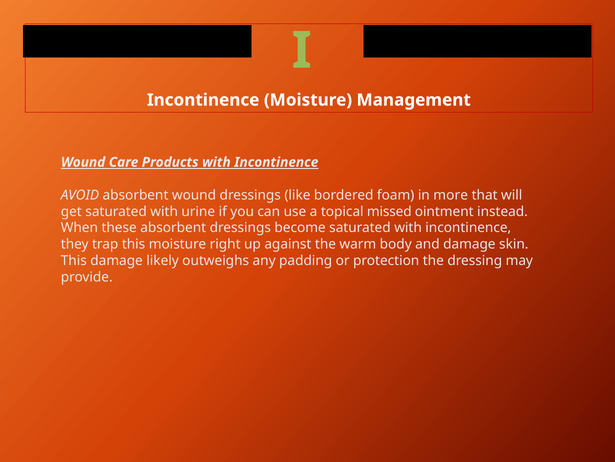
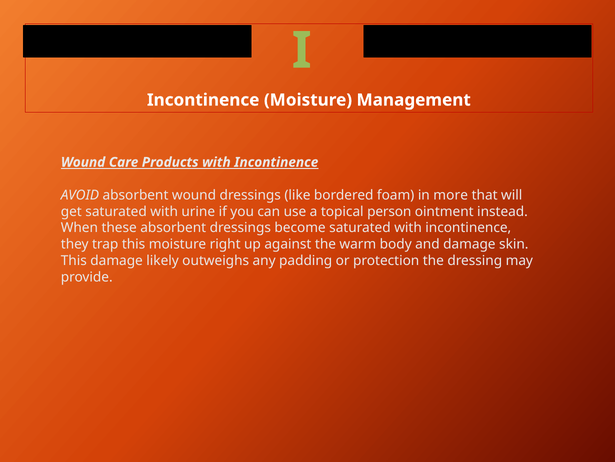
missed: missed -> person (389, 211)
